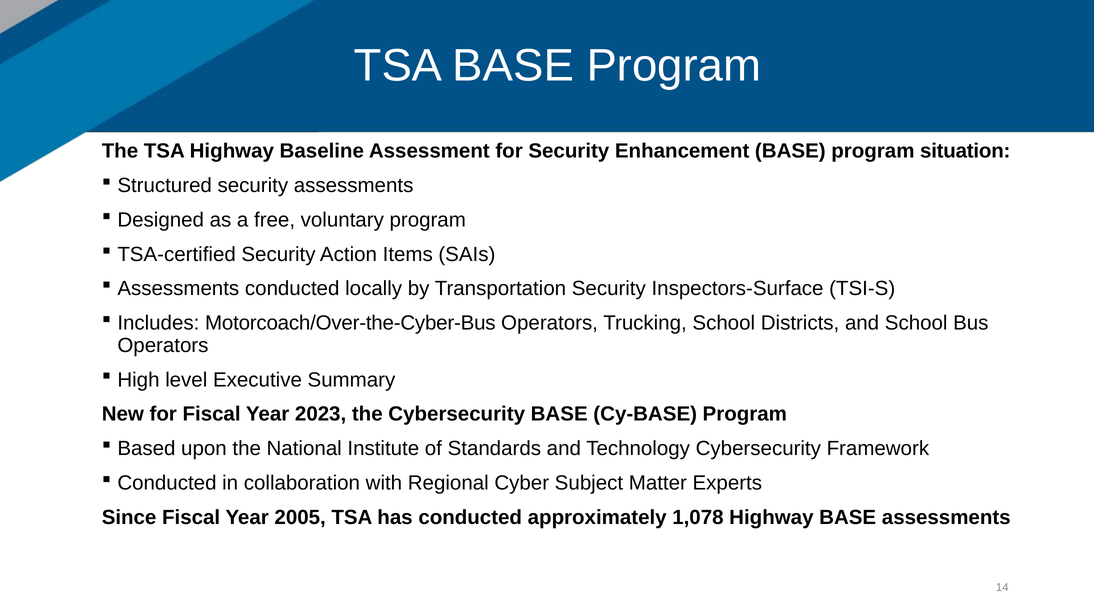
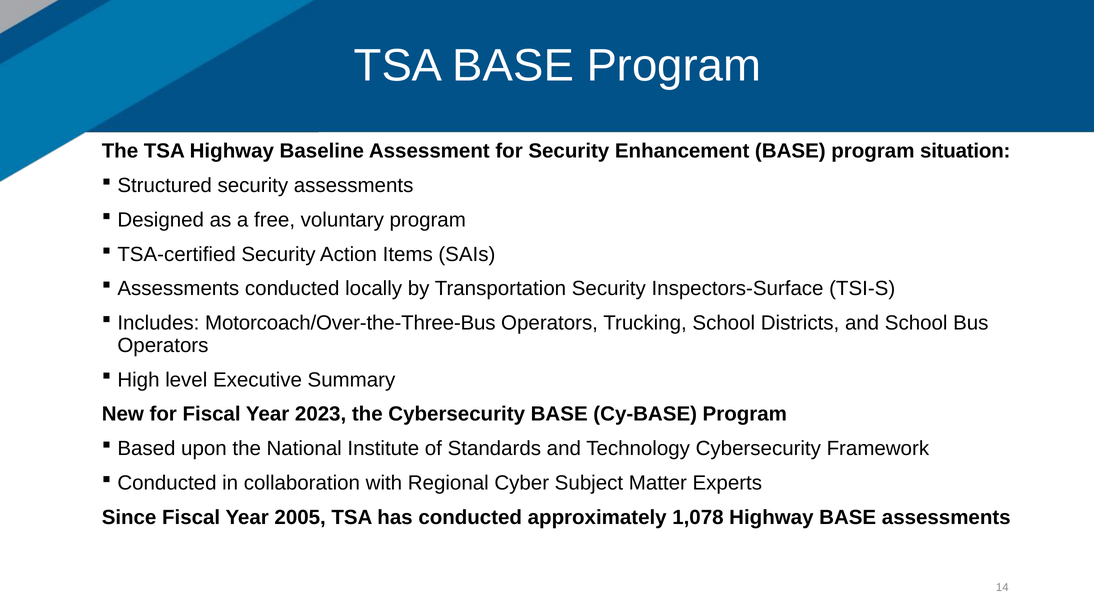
Motorcoach/Over-the-Cyber-Bus: Motorcoach/Over-the-Cyber-Bus -> Motorcoach/Over-the-Three-Bus (350, 323)
